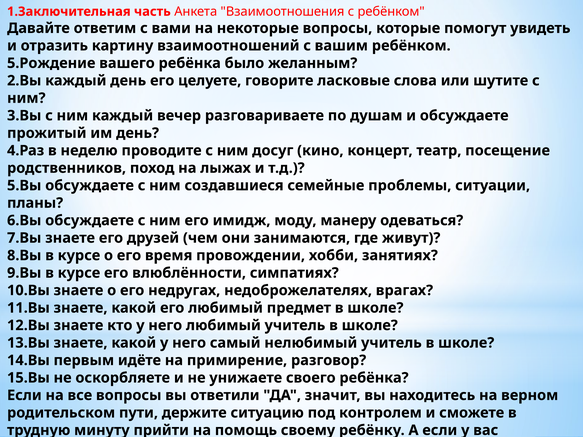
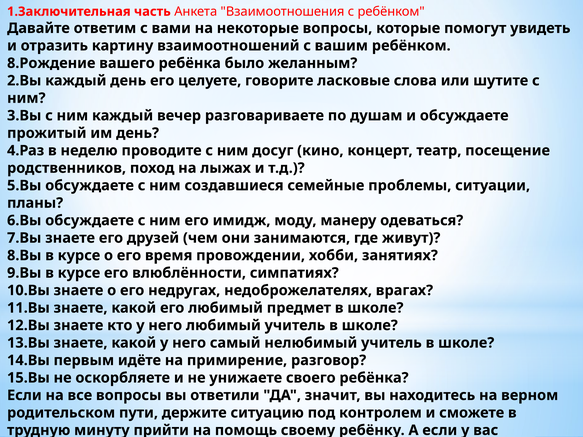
5.Рождение: 5.Рождение -> 8.Рождение (51, 63)
